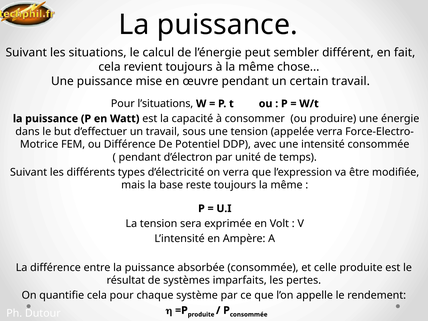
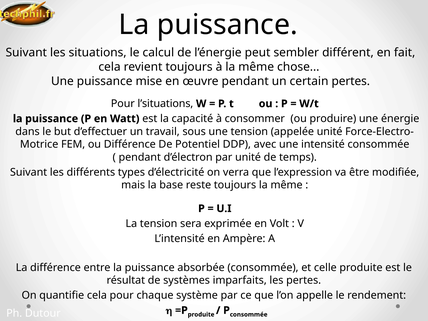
certain travail: travail -> pertes (351, 81)
appelée verra: verra -> unité (330, 132)
